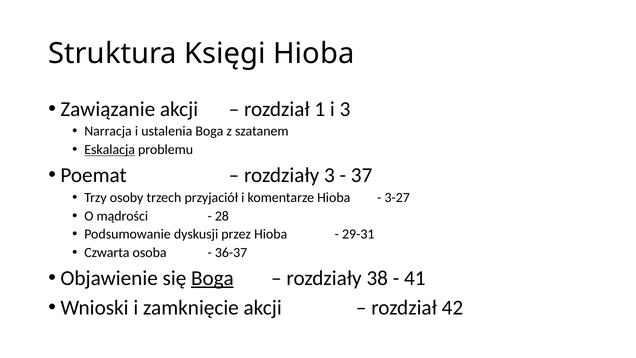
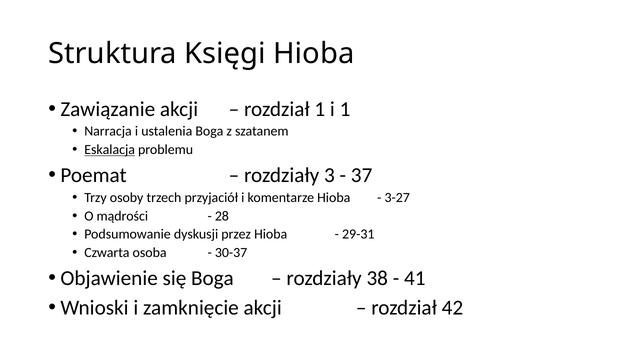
i 3: 3 -> 1 (345, 109)
36-37: 36-37 -> 30-37 (231, 252)
Boga underline: present -> none (212, 278)
